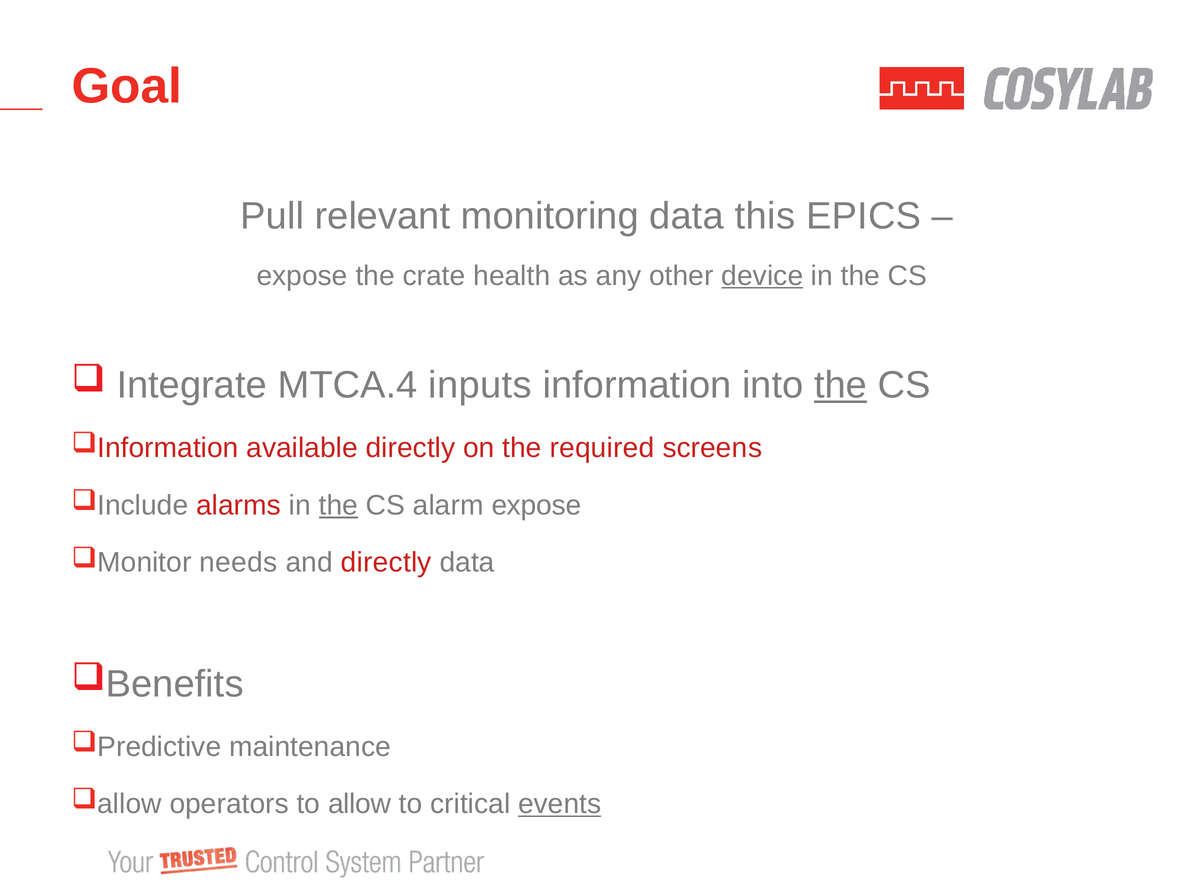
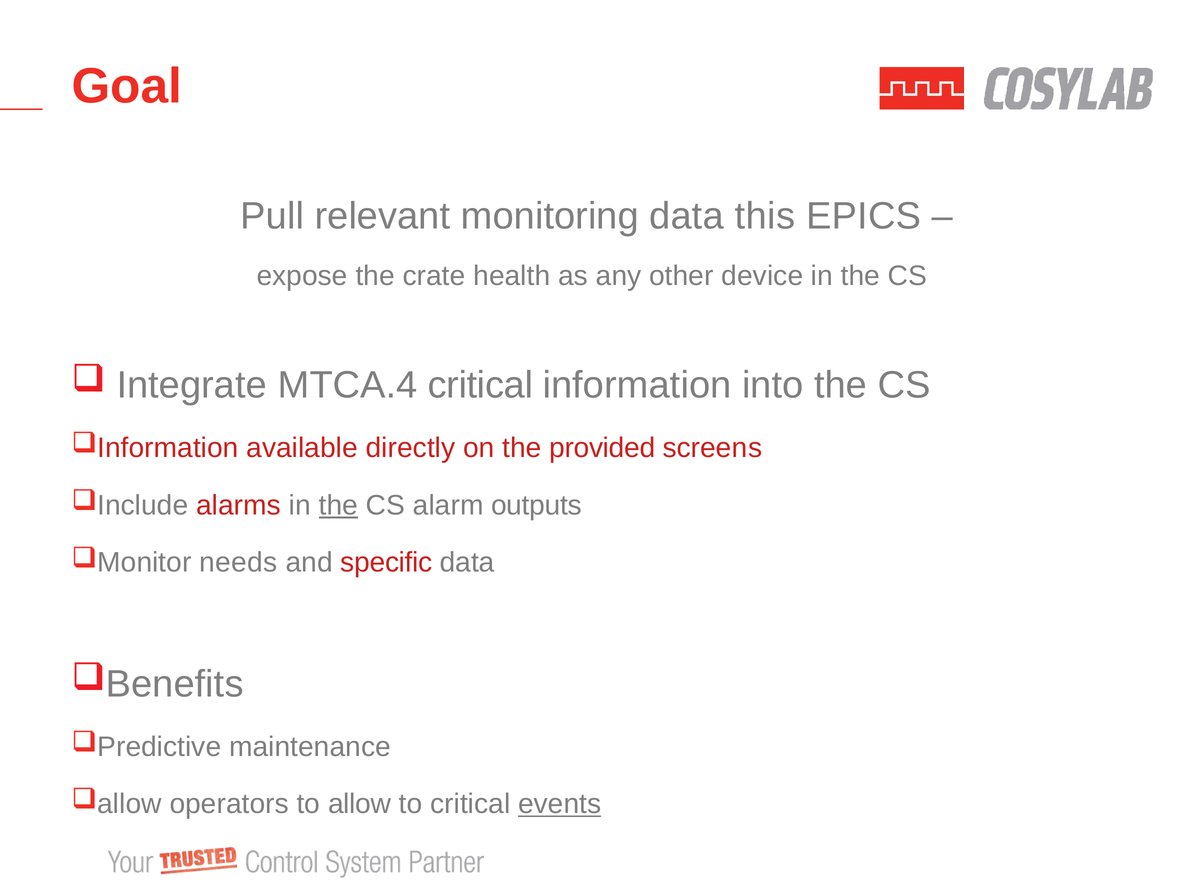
device underline: present -> none (762, 276)
MTCA.4 inputs: inputs -> critical (480, 385)
the underline: present -> none (841, 385)
required: required -> provided (602, 448)
alarm expose: expose -> outputs (536, 505)
and directly: directly -> specific (386, 563)
